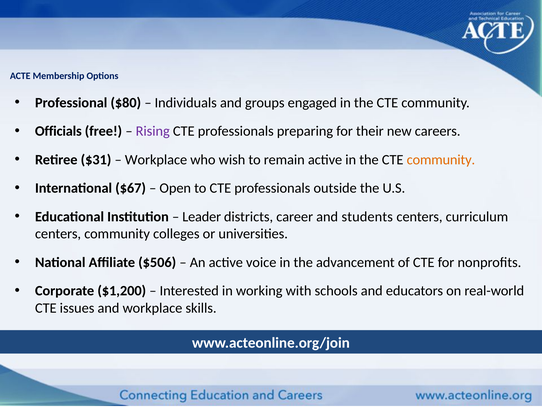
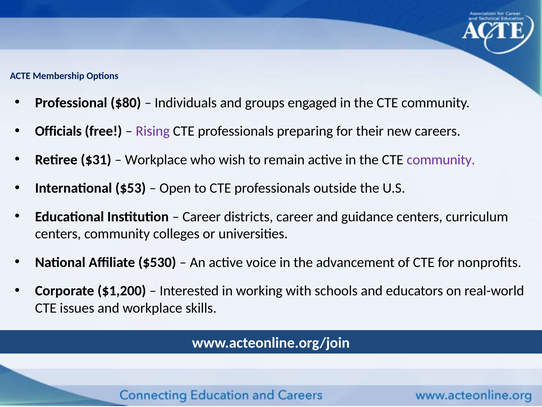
community colour: orange -> purple (441, 159)
$67: $67 -> $53 (131, 188)
Leader: Leader -> Career (202, 216)
students: students -> guidance (367, 216)
$506: $506 -> $530 (157, 262)
